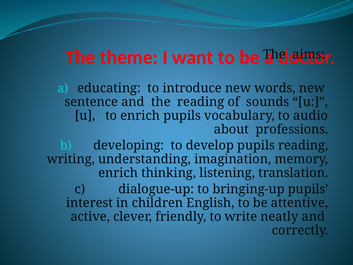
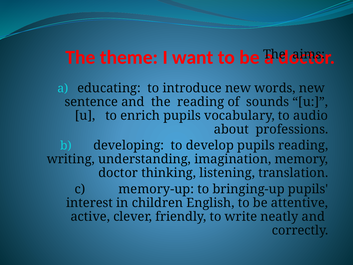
enrich: enrich -> doctor (118, 173)
dialogue-up: dialogue-up -> memory-up (156, 189)
